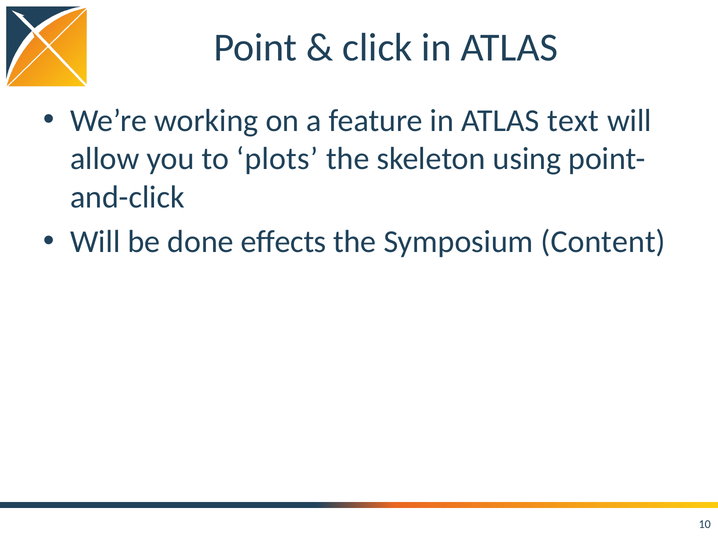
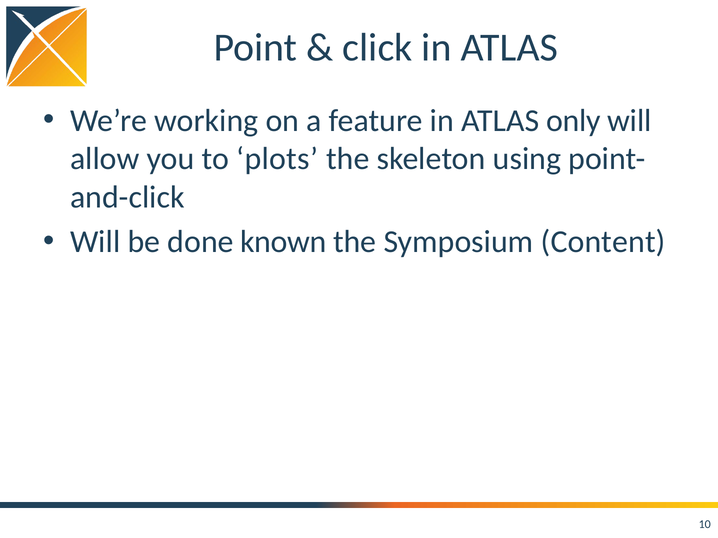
text: text -> only (573, 121)
effects: effects -> known (283, 242)
